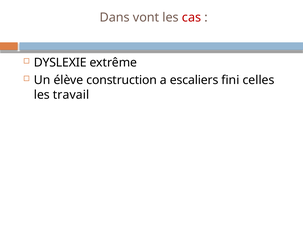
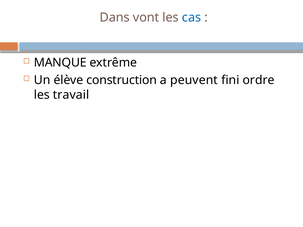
cas colour: red -> blue (192, 18)
DYSLEXIE: DYSLEXIE -> MANQUE (60, 63)
escaliers: escaliers -> peuvent (194, 80)
celles: celles -> ordre (259, 80)
